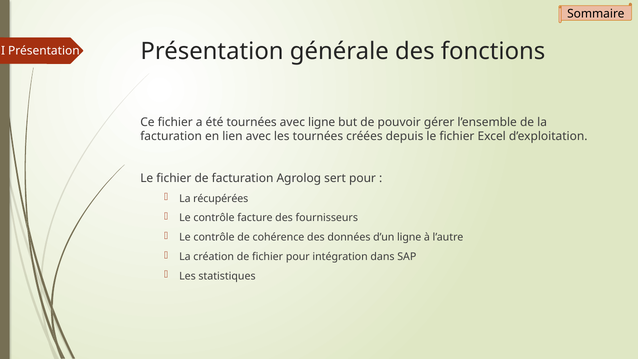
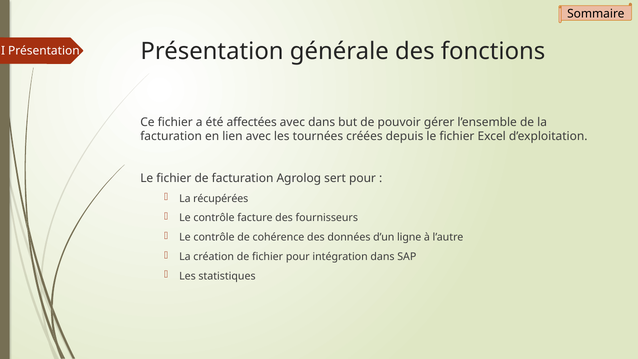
été tournées: tournées -> affectées (252, 122)
avec ligne: ligne -> dans (322, 122)
